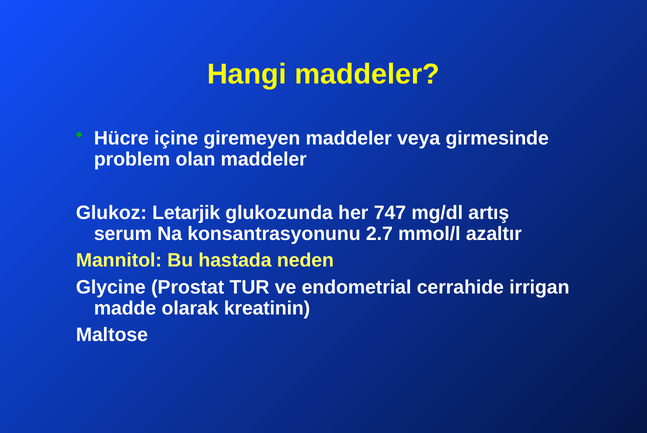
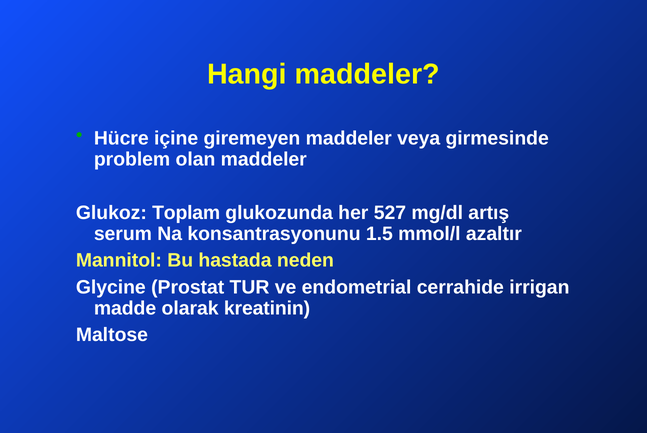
Letarjik: Letarjik -> Toplam (186, 213)
747: 747 -> 527 (390, 213)
2.7: 2.7 -> 1.5 (379, 234)
